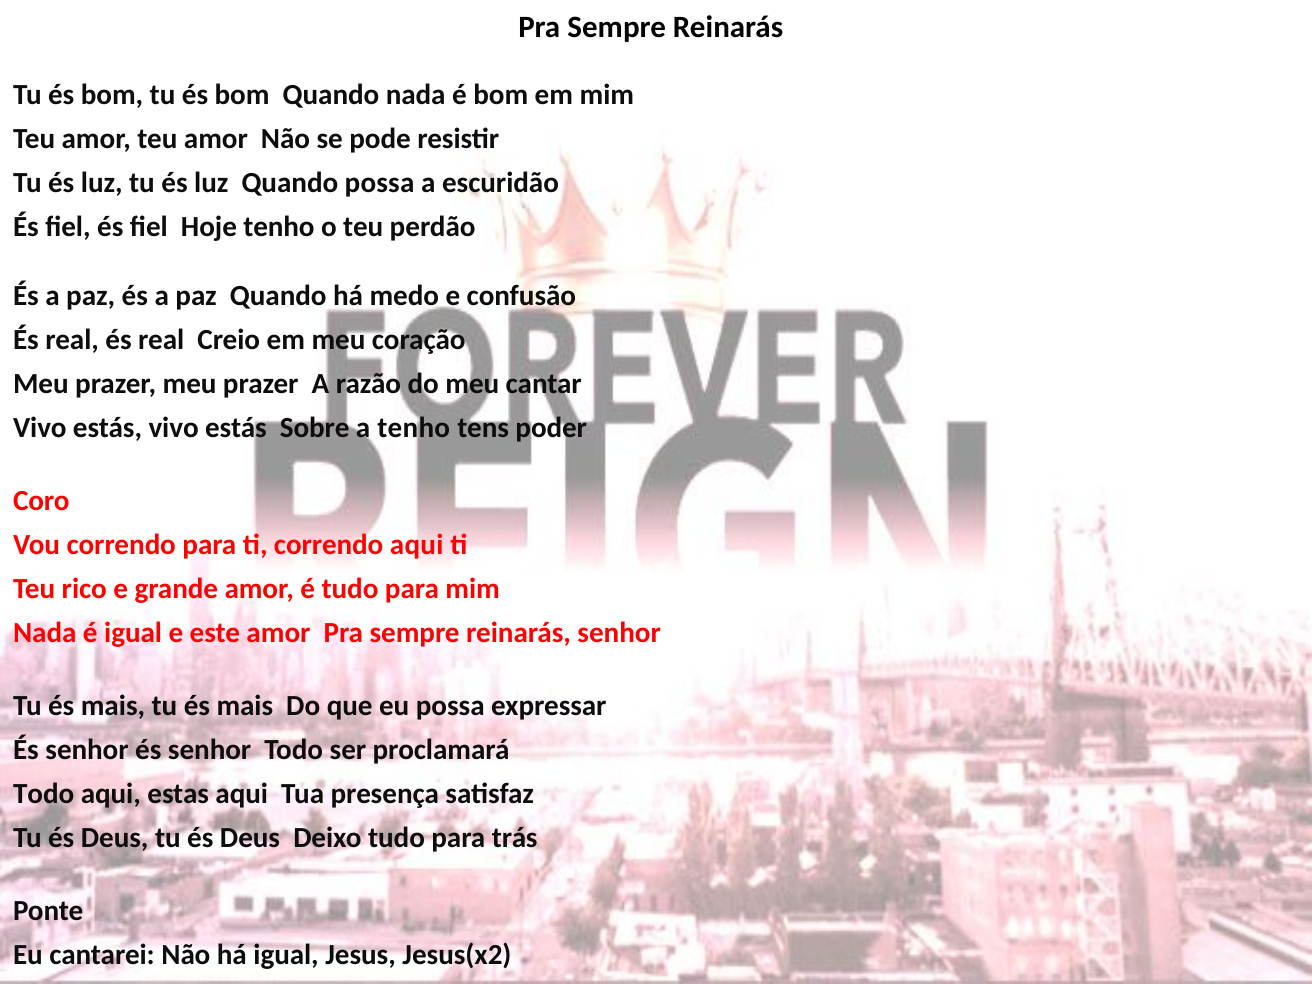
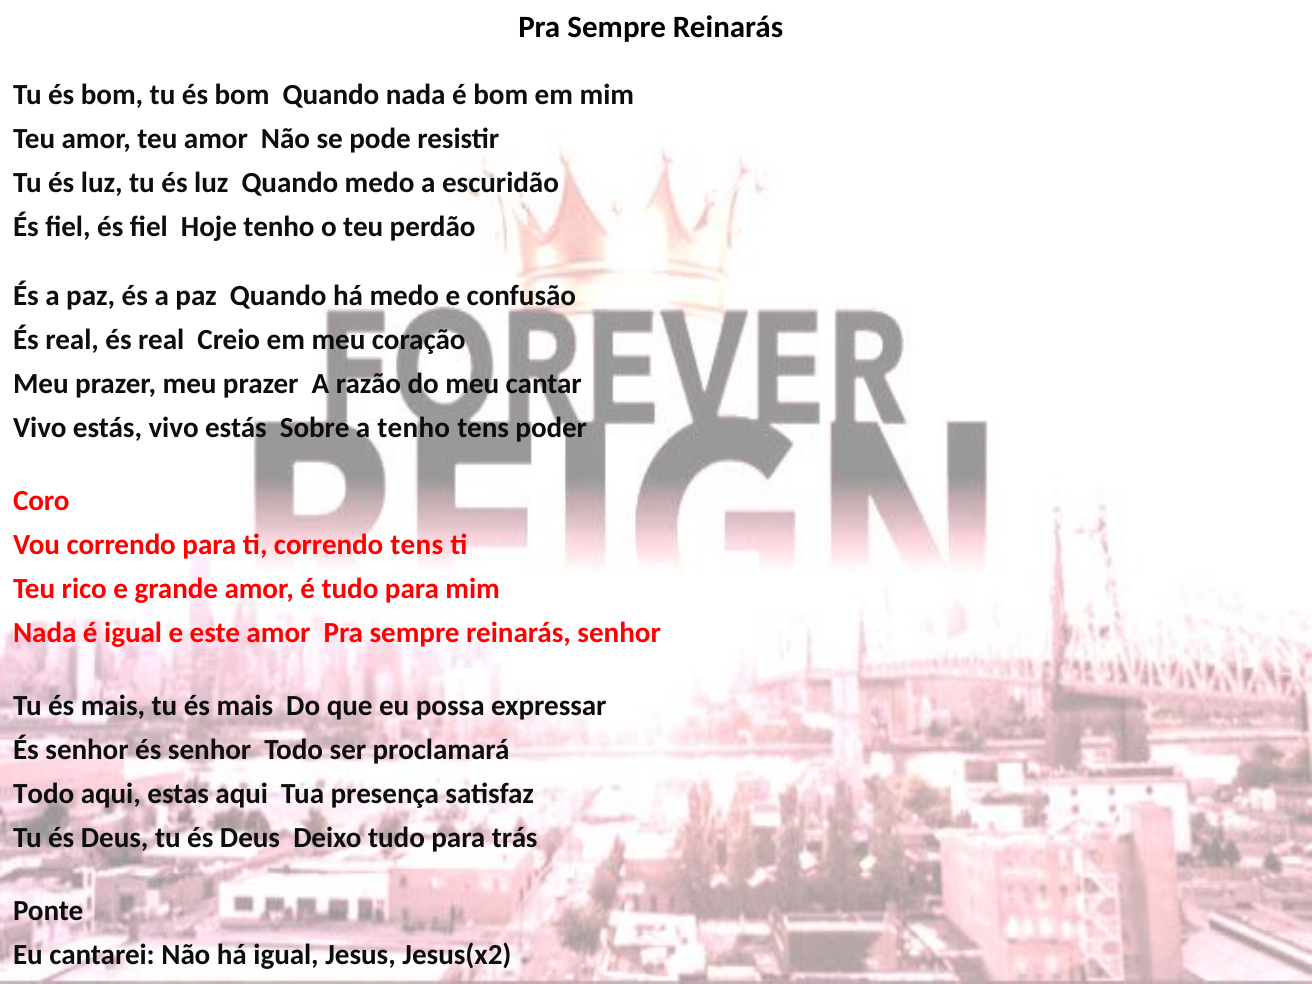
Quando possa: possa -> medo (380, 183)
correndo aqui: aqui -> tens (417, 545)
